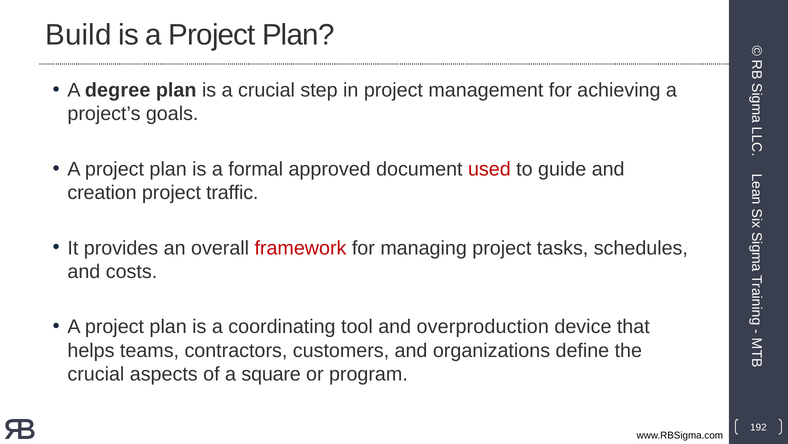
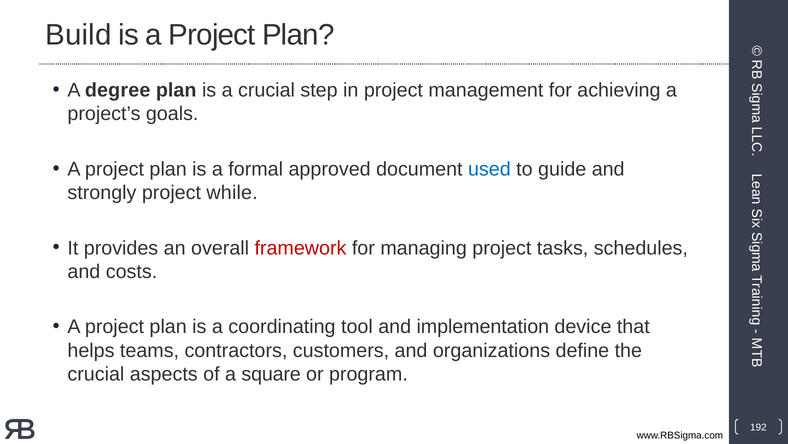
used colour: red -> blue (489, 169)
creation: creation -> strongly (102, 192)
traffic: traffic -> while (232, 192)
overproduction: overproduction -> implementation (483, 326)
